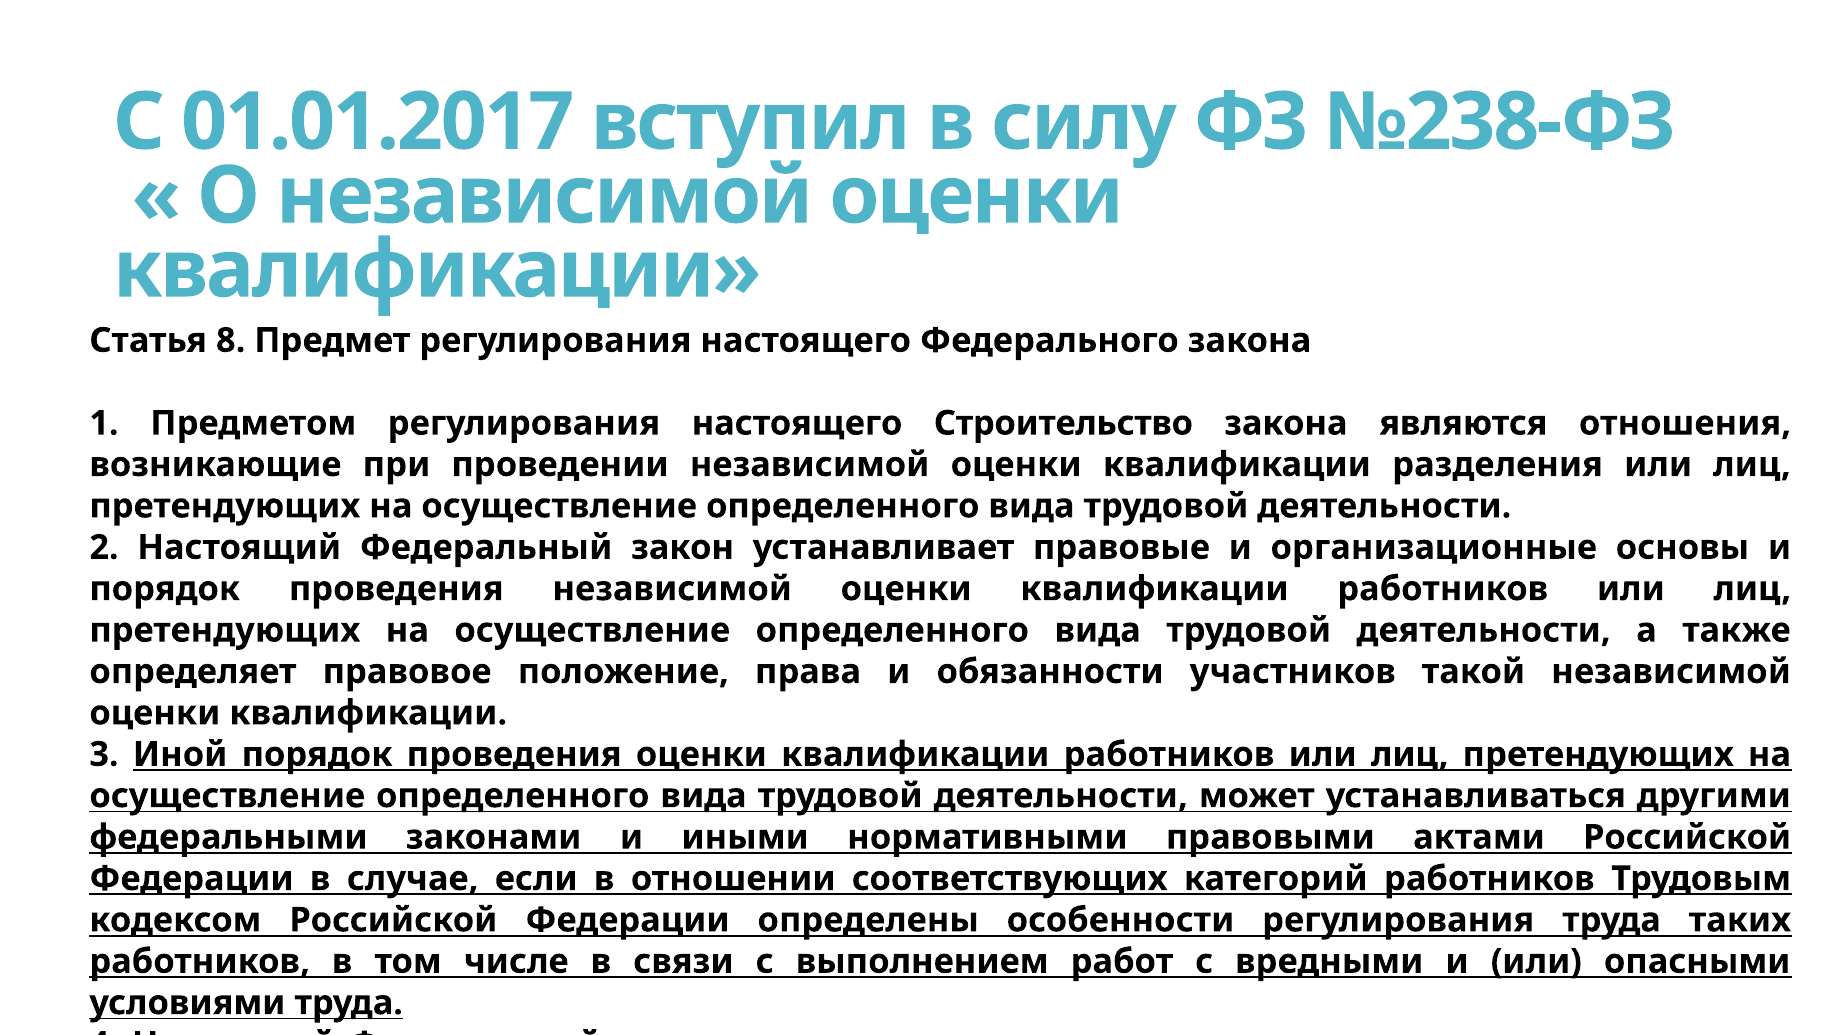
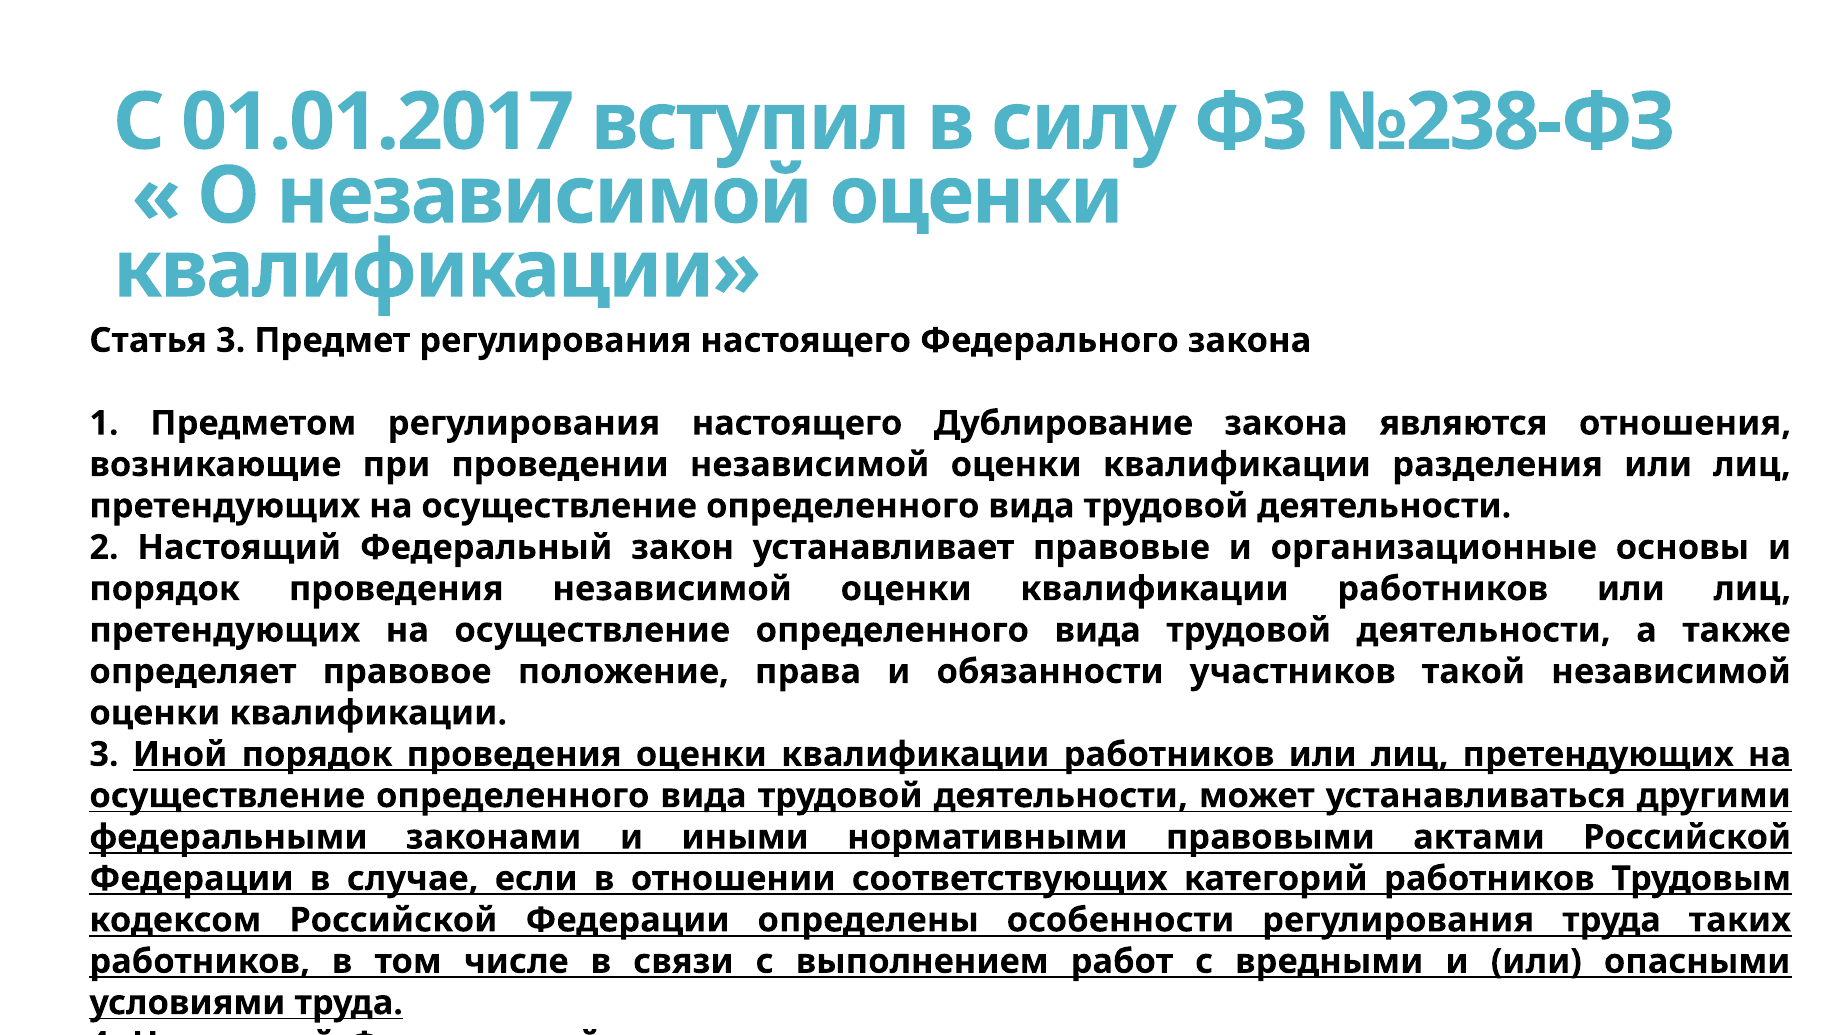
Статья 8: 8 -> 3 (231, 340)
Строительство: Строительство -> Дублирование (1063, 423)
